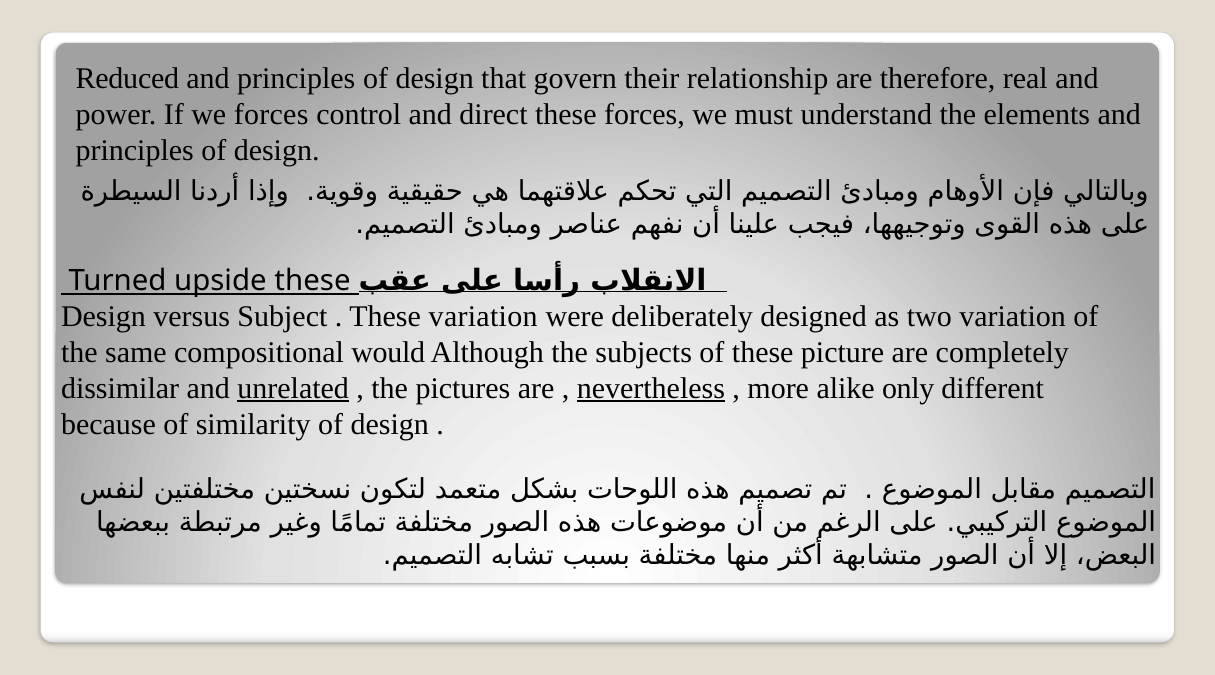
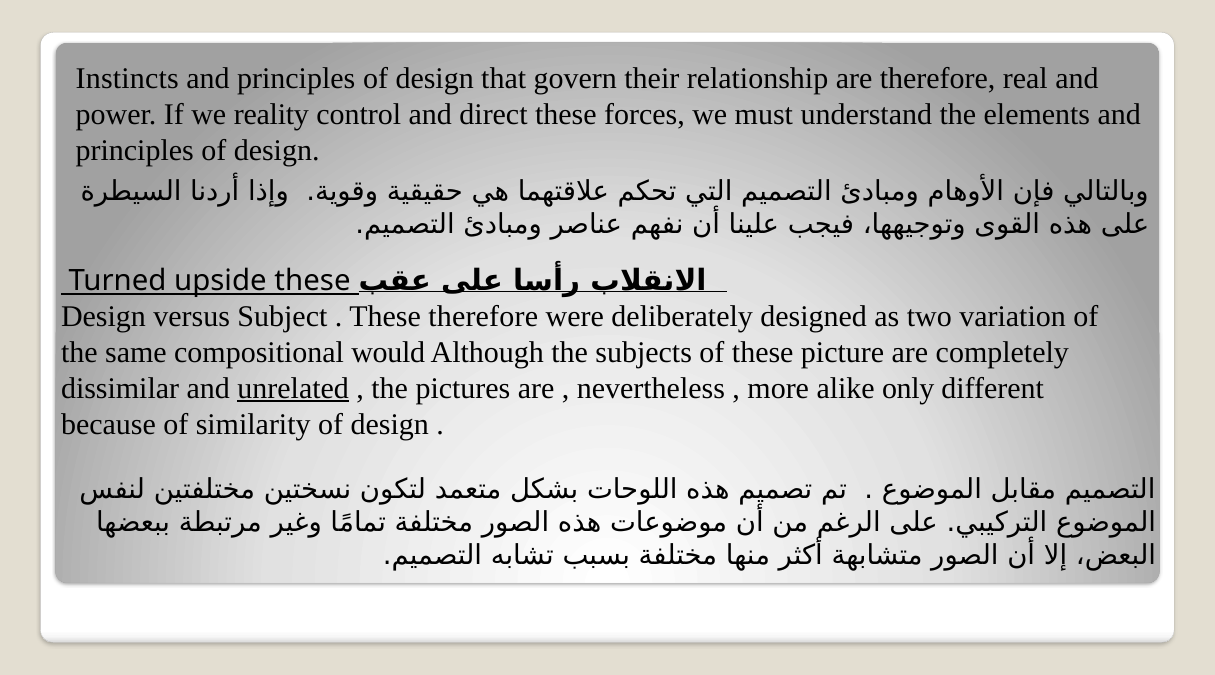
Reduced: Reduced -> Instincts (127, 79)
we forces: forces -> reality (271, 115)
These variation: variation -> therefore (483, 316)
nevertheless underline: present -> none (651, 388)
